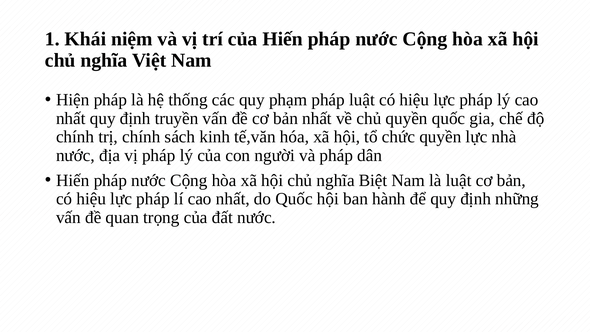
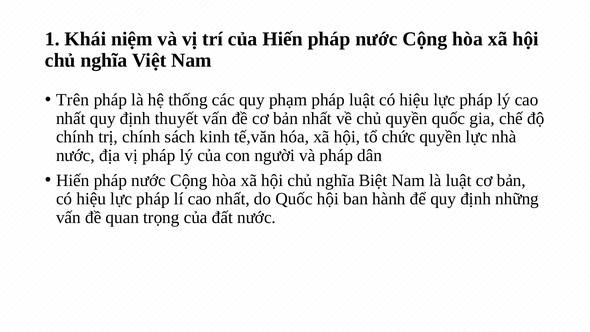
Hiện: Hiện -> Trên (73, 100)
truyền: truyền -> thuyết (176, 118)
